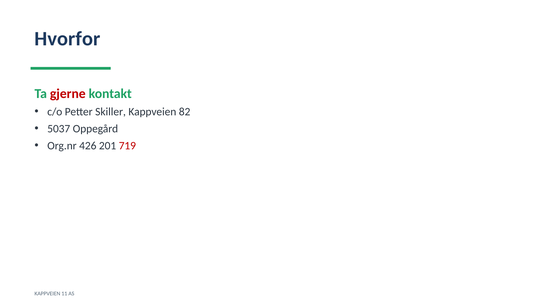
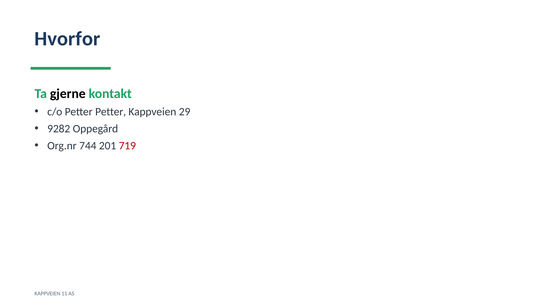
gjerne colour: red -> black (68, 93)
Petter Skiller: Skiller -> Petter (111, 112)
82: 82 -> 29 (185, 112)
5037: 5037 -> 9282 (59, 129)
426: 426 -> 744 (88, 146)
